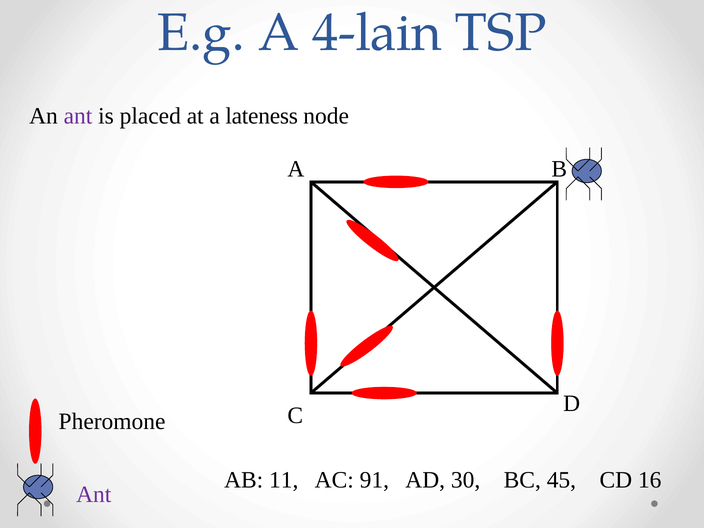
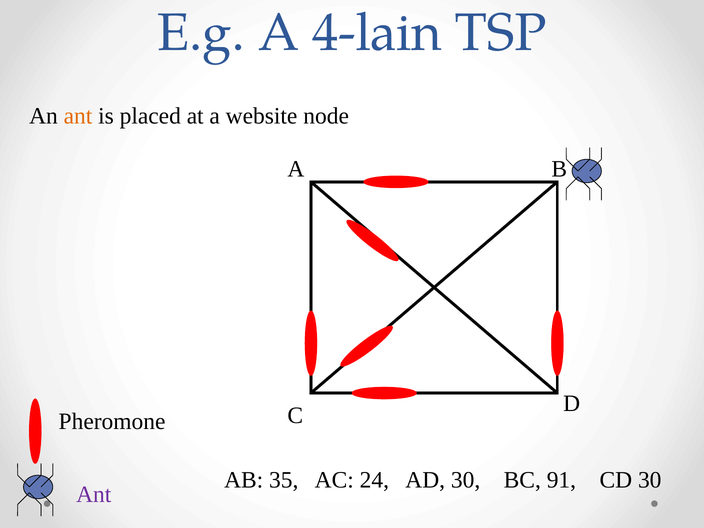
ant colour: purple -> orange (78, 116)
lateness: lateness -> website (262, 116)
11: 11 -> 35 (284, 480)
91: 91 -> 24 (374, 480)
45: 45 -> 91 (561, 480)
CD 16: 16 -> 30 (650, 480)
